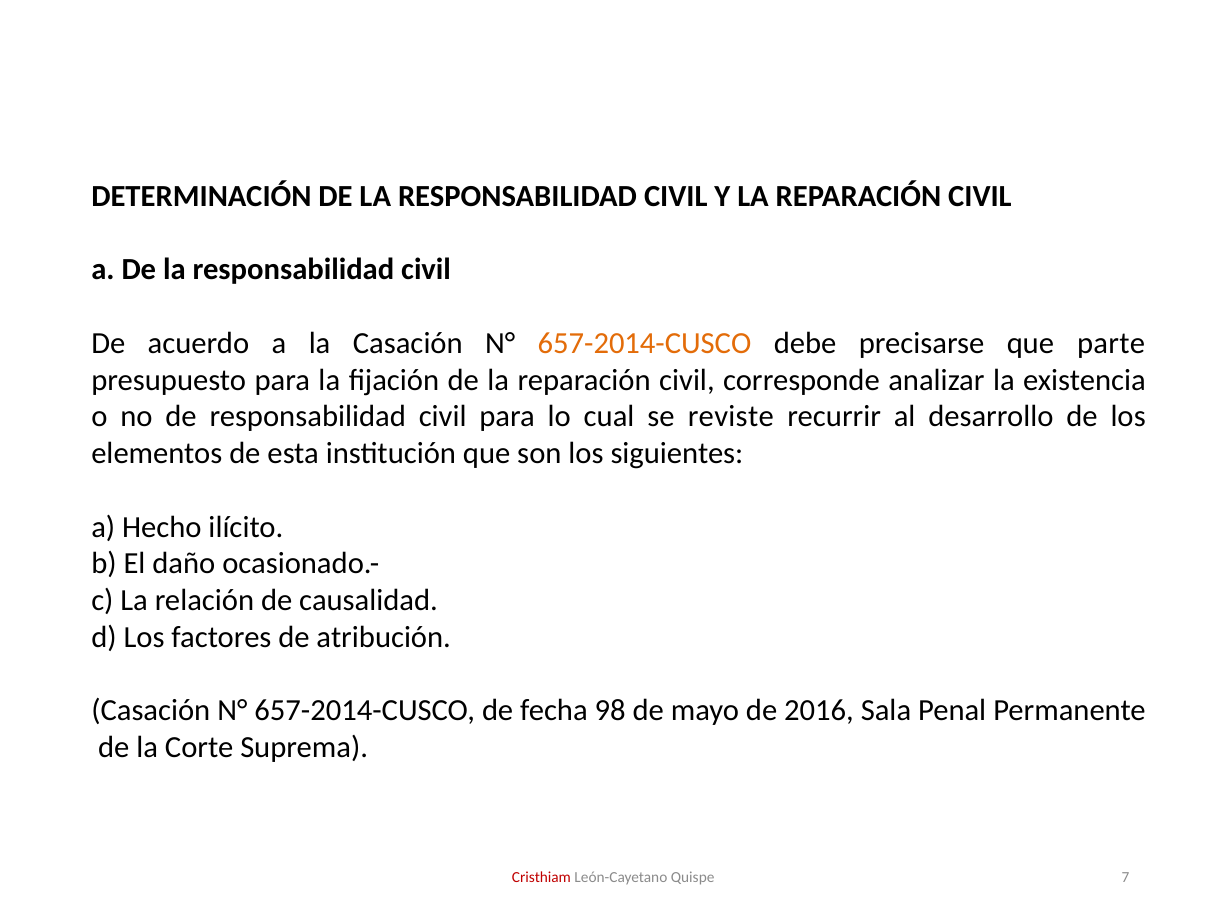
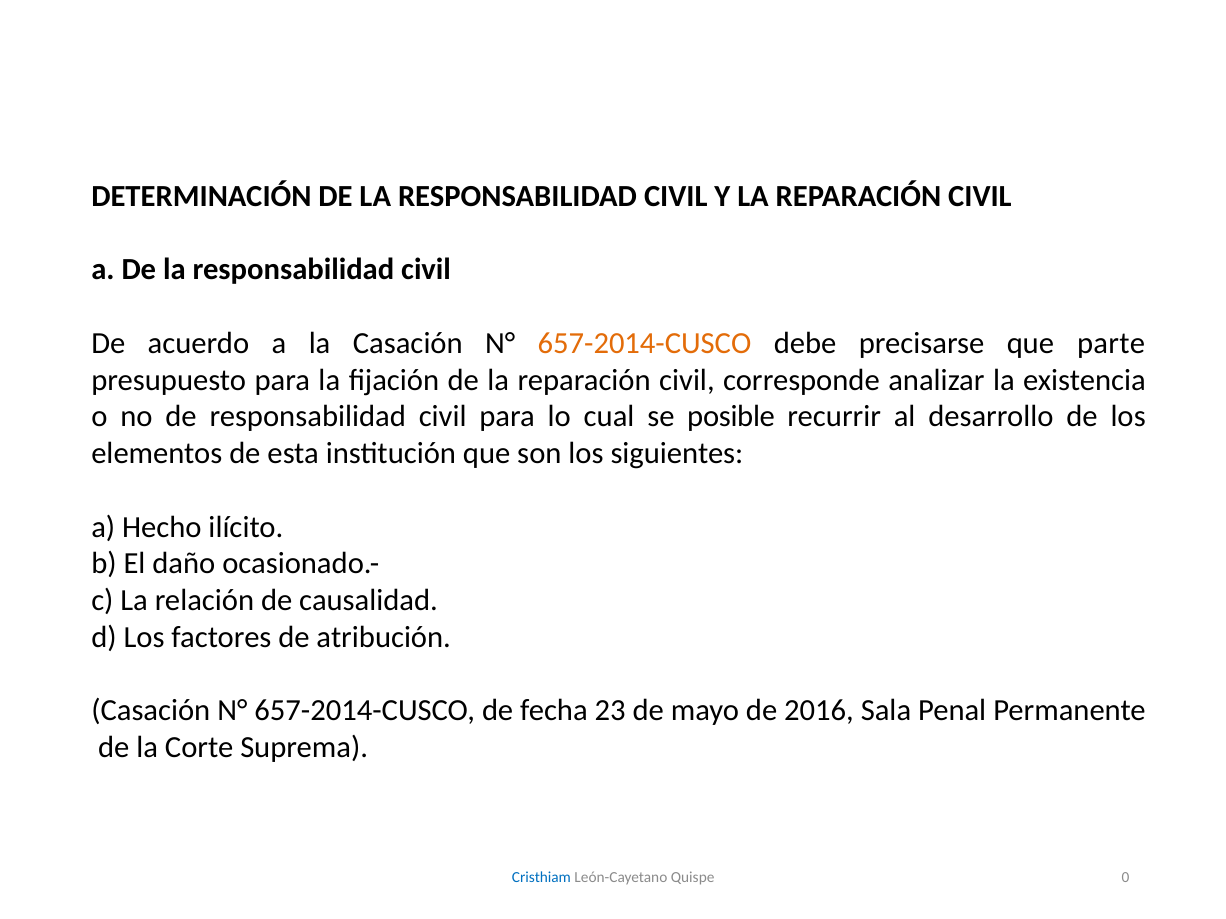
reviste: reviste -> posible (731, 417)
98: 98 -> 23 (610, 711)
Cristhiam colour: red -> blue (541, 878)
7: 7 -> 0 (1126, 878)
